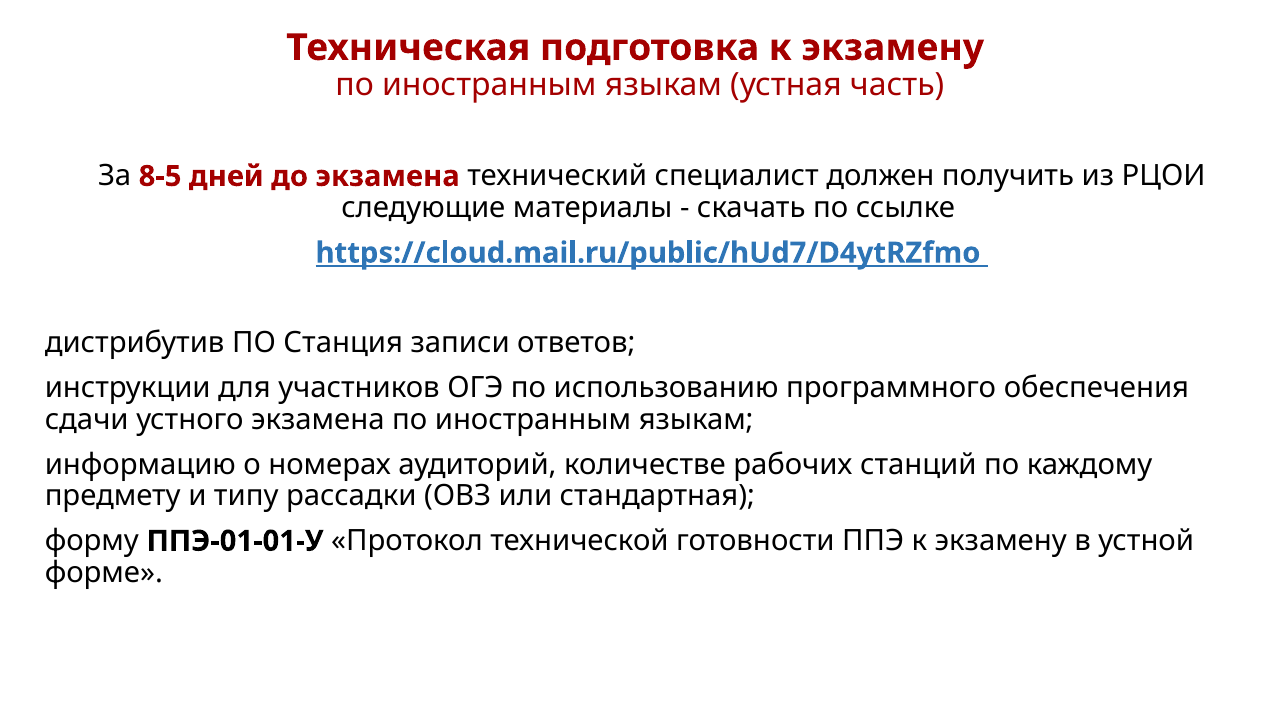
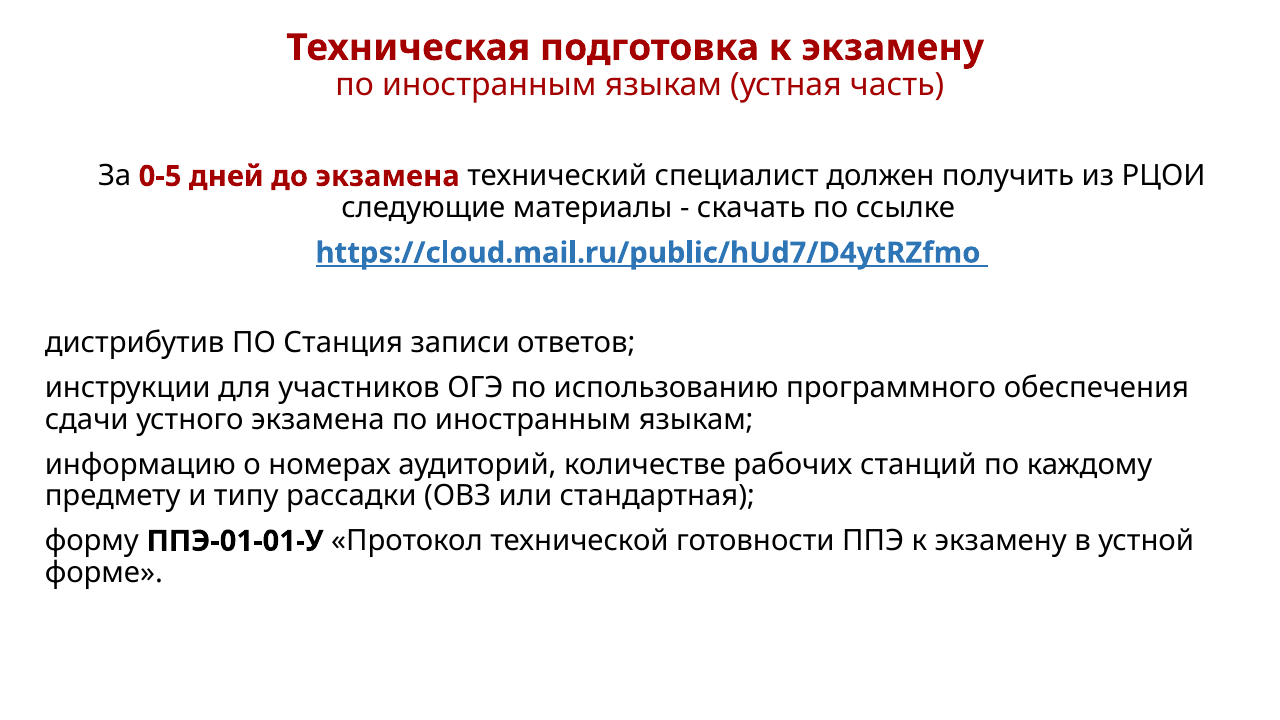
8-5: 8-5 -> 0-5 (160, 176)
